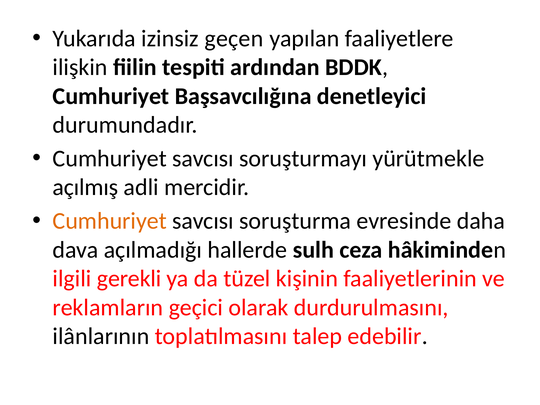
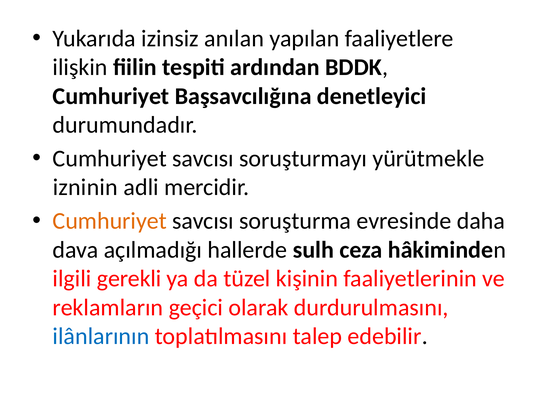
geçen: geçen -> anılan (234, 38)
açılmış: açılmış -> izninin (85, 187)
ilânlarının colour: black -> blue (101, 336)
